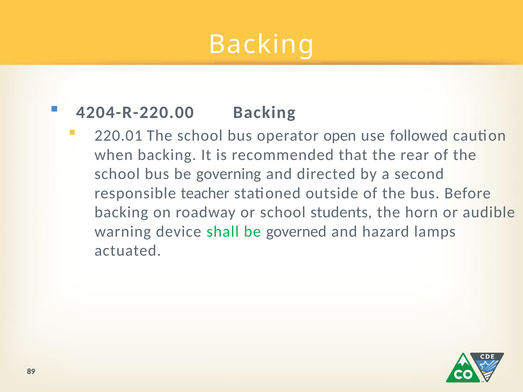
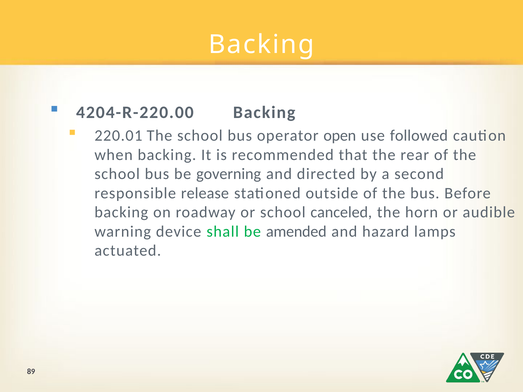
teacher: teacher -> release (205, 193)
students: students -> canceled (341, 212)
governed: governed -> amended (296, 232)
